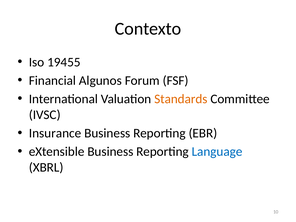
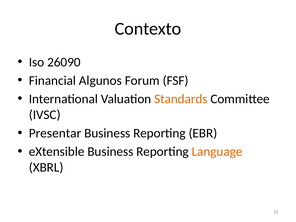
19455: 19455 -> 26090 (64, 62)
Insurance: Insurance -> Presentar (55, 133)
Language colour: blue -> orange (217, 152)
